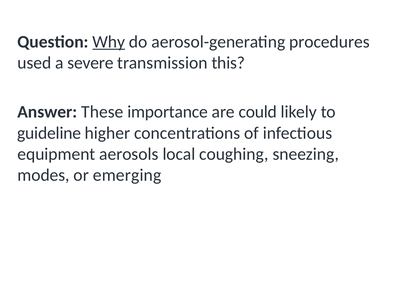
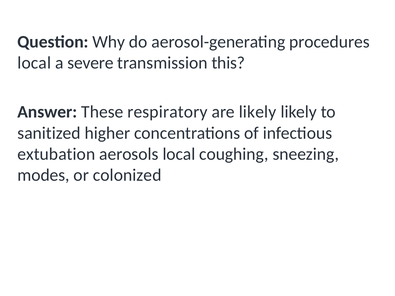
Why underline: present -> none (109, 42)
used: used -> local (34, 63)
importance: importance -> respiratory (167, 112)
are could: could -> likely (258, 112)
guideline: guideline -> sanitized (49, 133)
equipment: equipment -> extubation (56, 154)
emerging: emerging -> colonized (127, 175)
